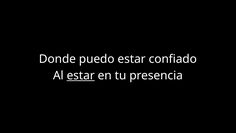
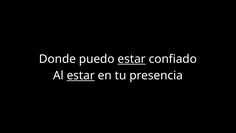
estar underline: none -> present (132, 59)
